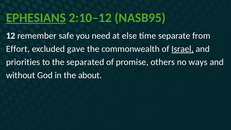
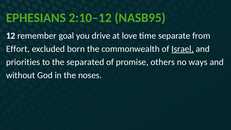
EPHESIANS underline: present -> none (36, 18)
safe: safe -> goal (66, 36)
need: need -> drive (101, 36)
else: else -> love (130, 36)
gave: gave -> born (76, 49)
about: about -> noses (90, 75)
